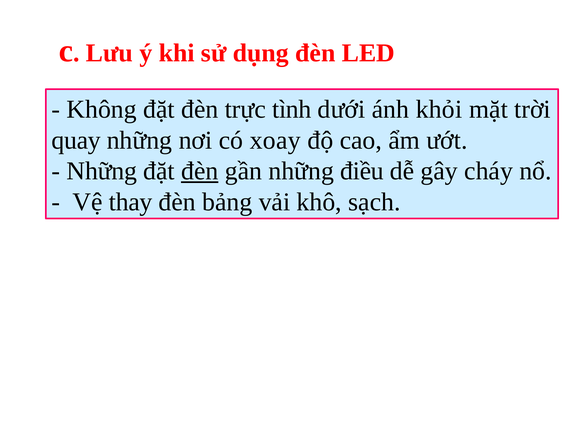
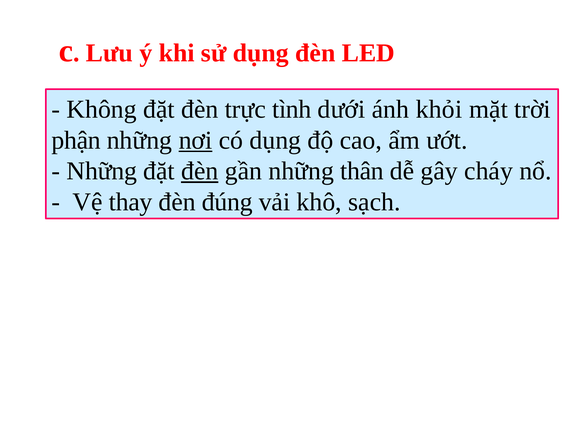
quay: quay -> phận (76, 140)
nơi underline: none -> present (196, 140)
có xoay: xoay -> dụng (275, 140)
điều: điều -> thân (362, 171)
bảng: bảng -> đúng (227, 202)
